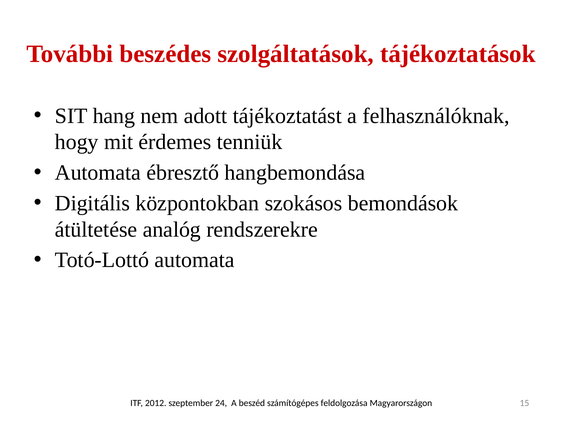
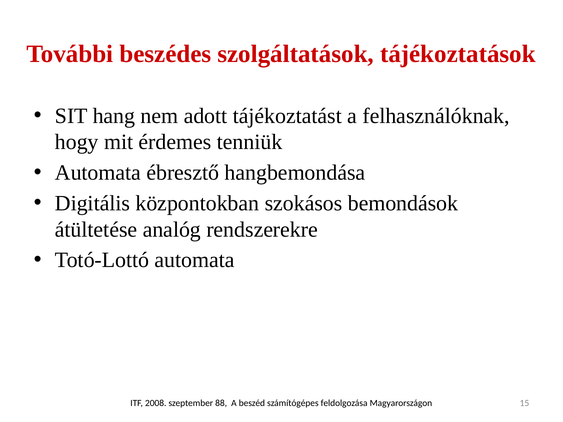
2012: 2012 -> 2008 (156, 403)
24: 24 -> 88 (221, 403)
